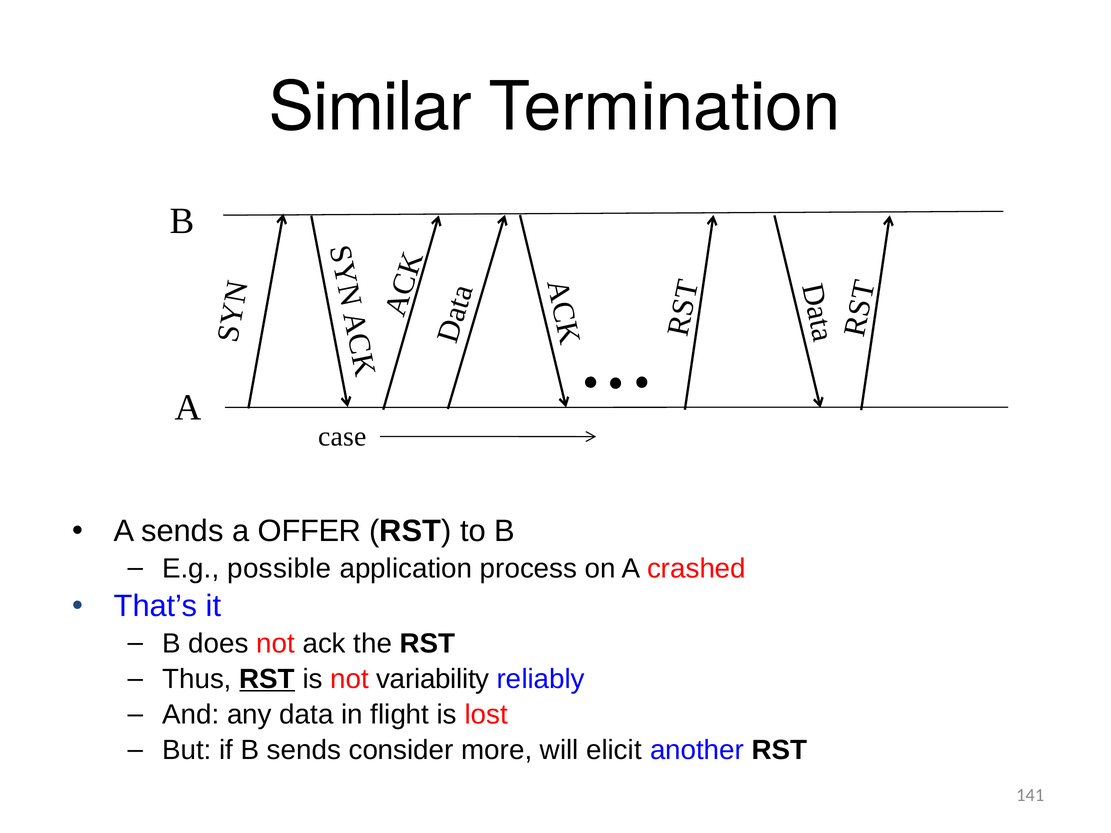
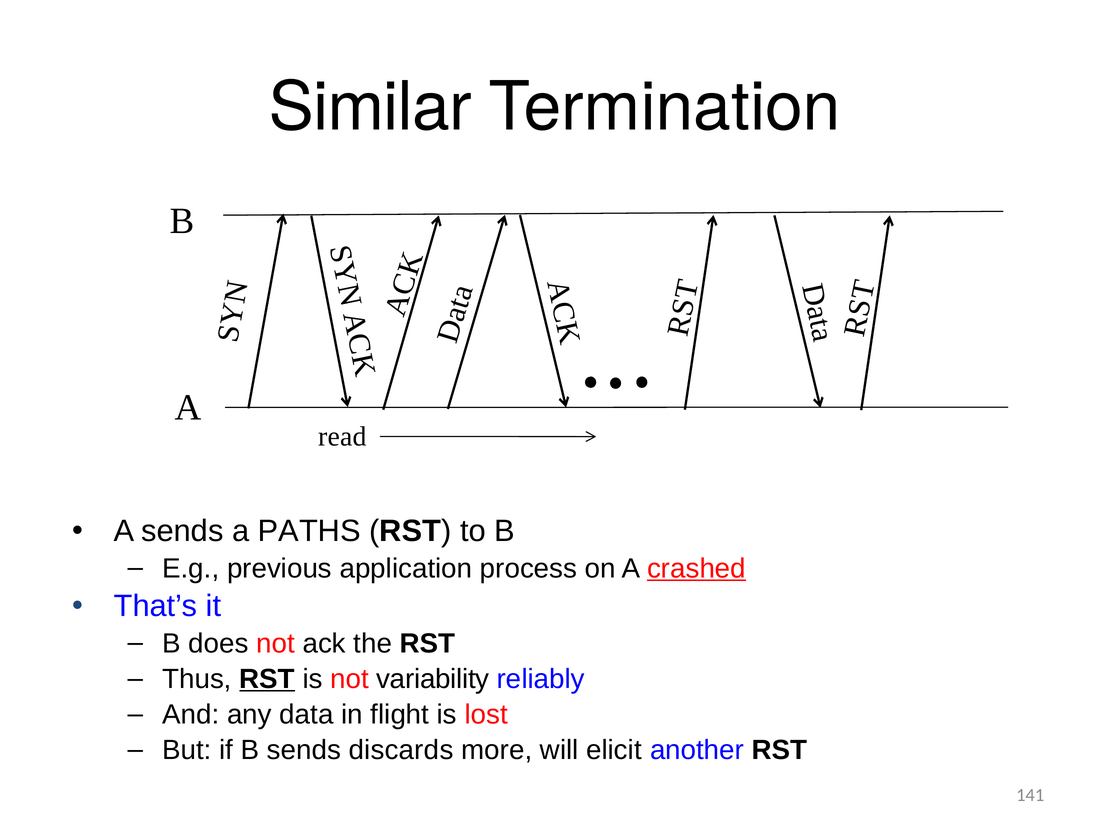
case: case -> read (342, 437)
OFFER: OFFER -> PATHS (309, 531)
possible: possible -> previous (279, 569)
crashed underline: none -> present (696, 569)
consider: consider -> discards (401, 750)
